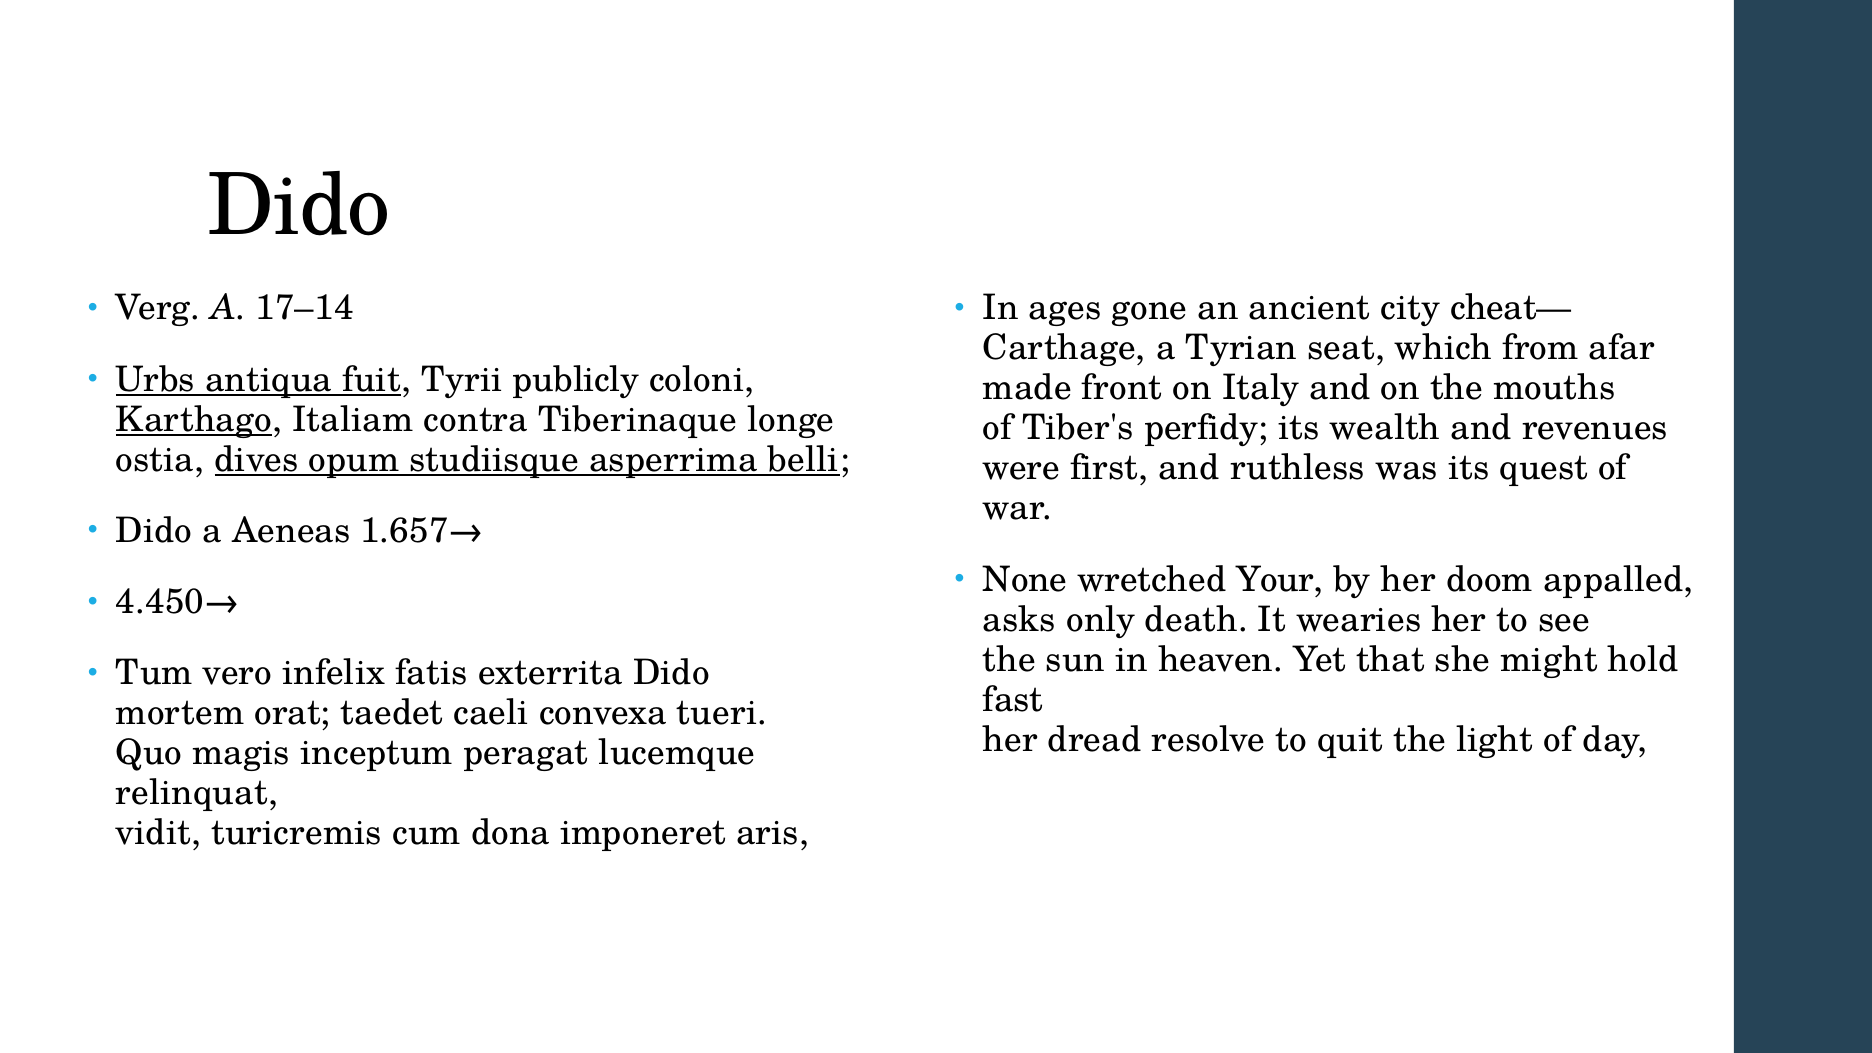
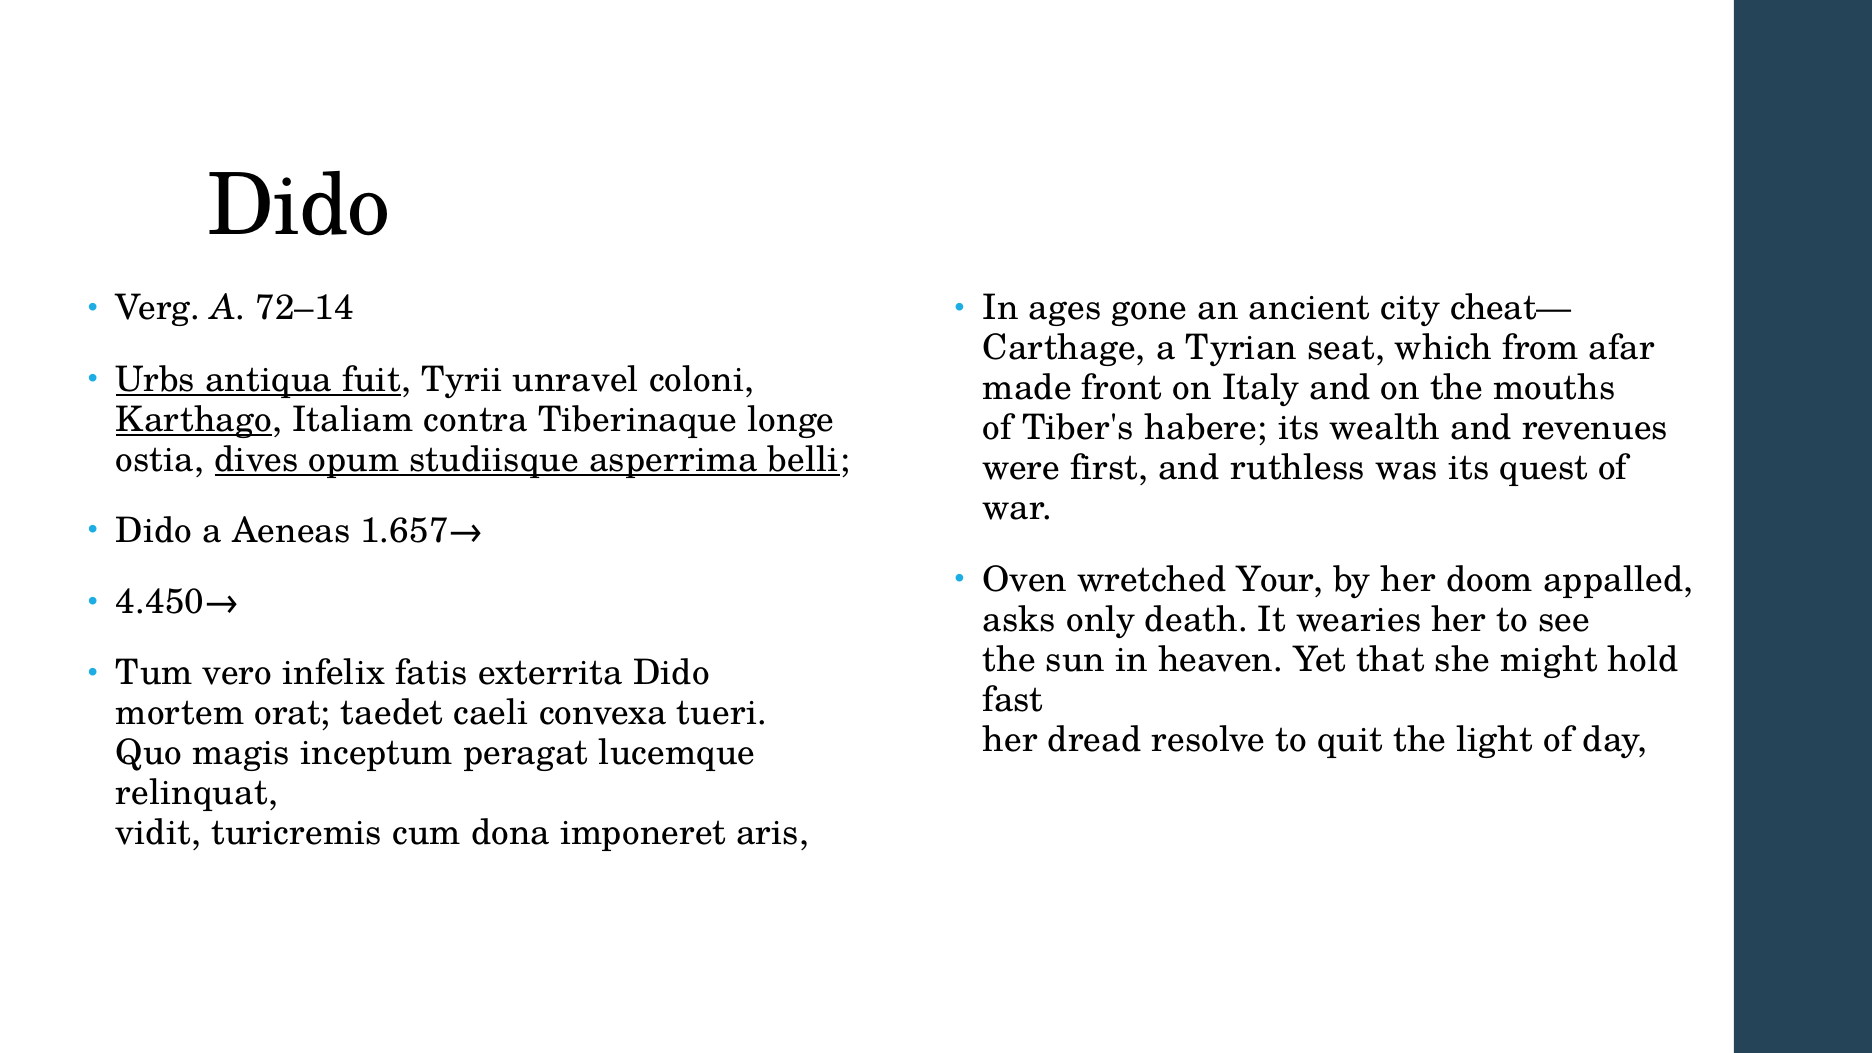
17–14: 17–14 -> 72–14 (305, 308)
publicly: publicly -> unravel (576, 379)
perfidy: perfidy -> habere (1206, 428)
None: None -> Oven (1025, 580)
